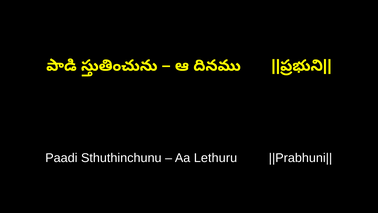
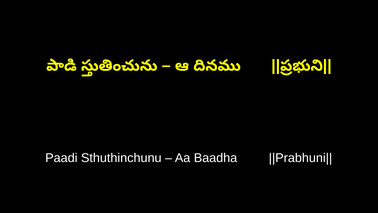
Lethuru: Lethuru -> Baadha (216, 158)
